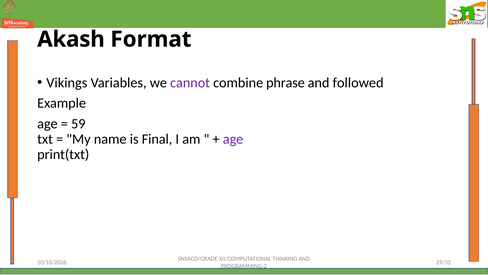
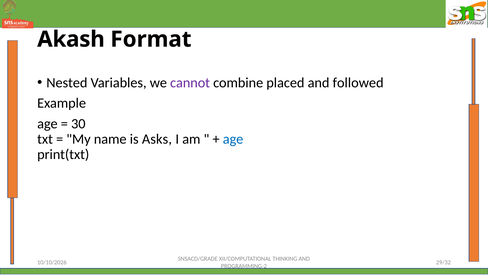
Vikings: Vikings -> Nested (67, 83)
phrase: phrase -> placed (285, 83)
59: 59 -> 30 (78, 123)
Final: Final -> Asks (157, 139)
age colour: purple -> blue (233, 139)
